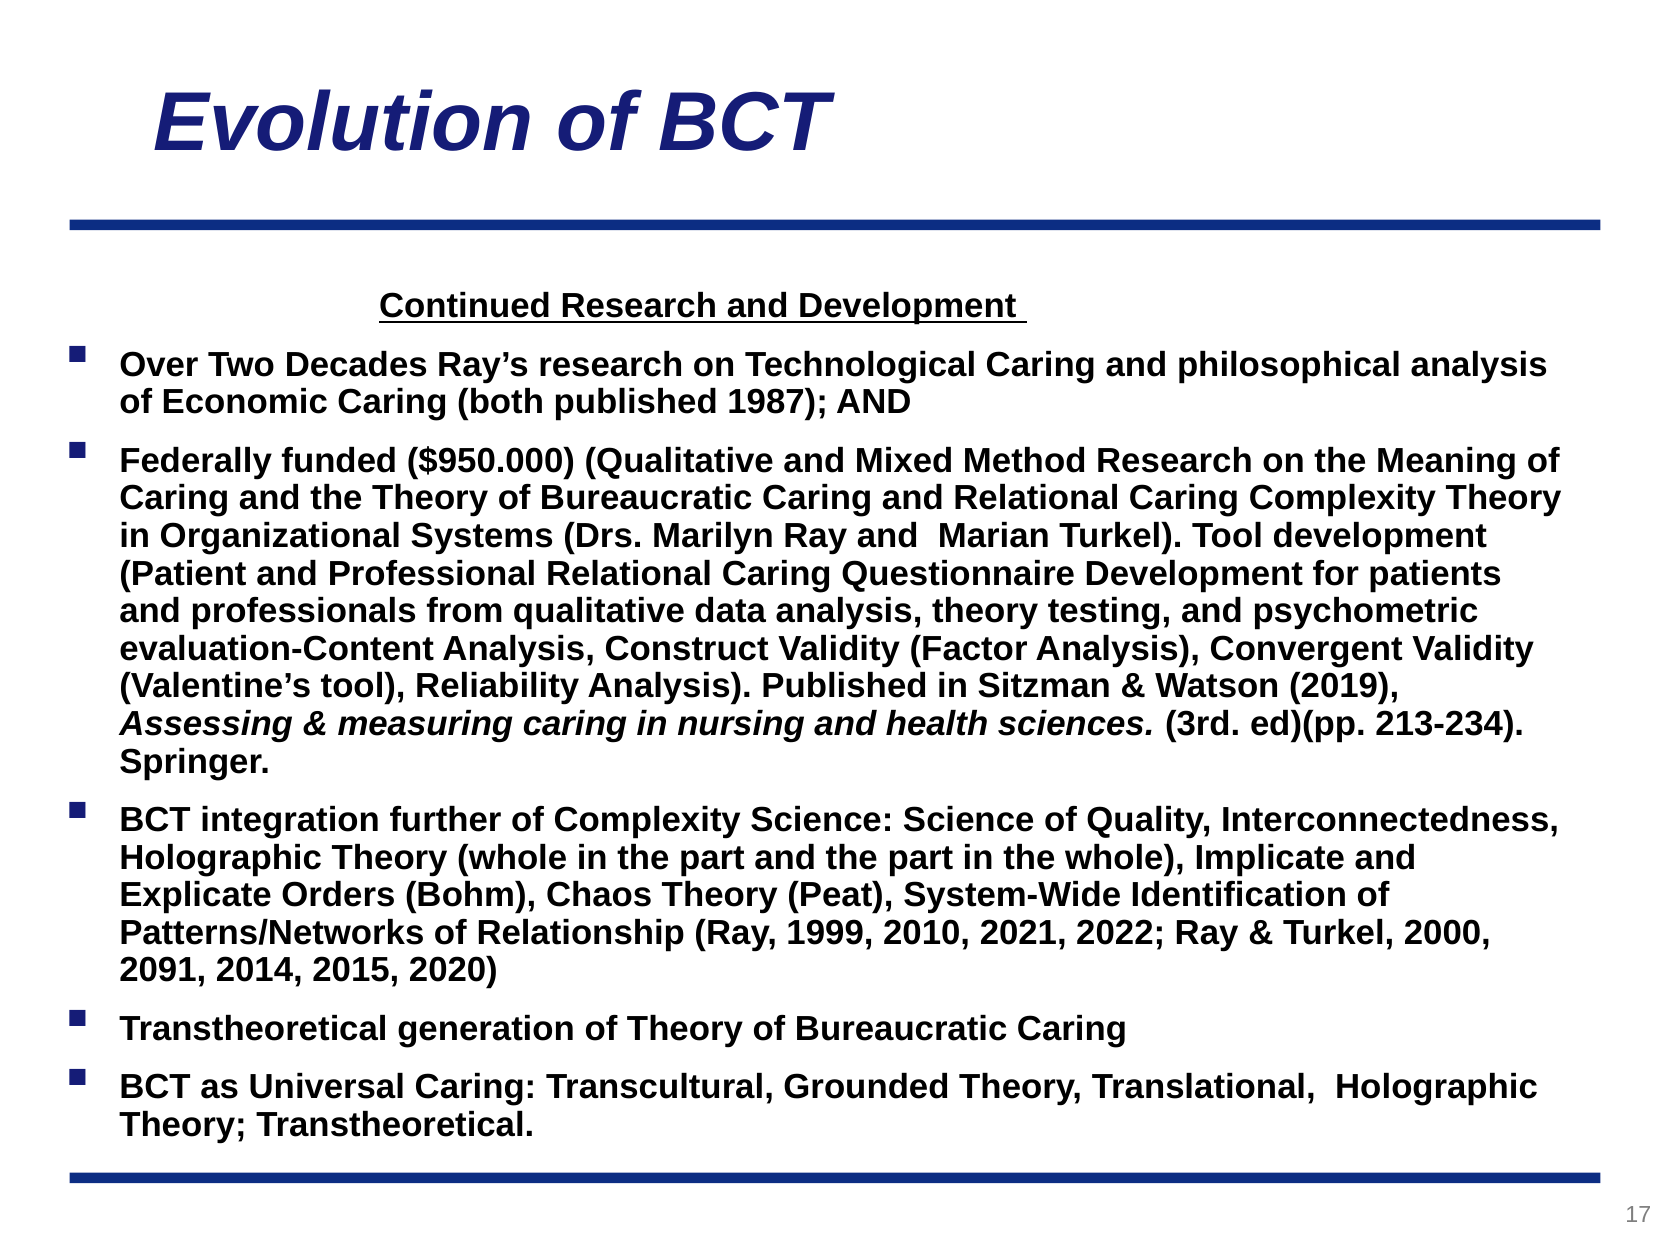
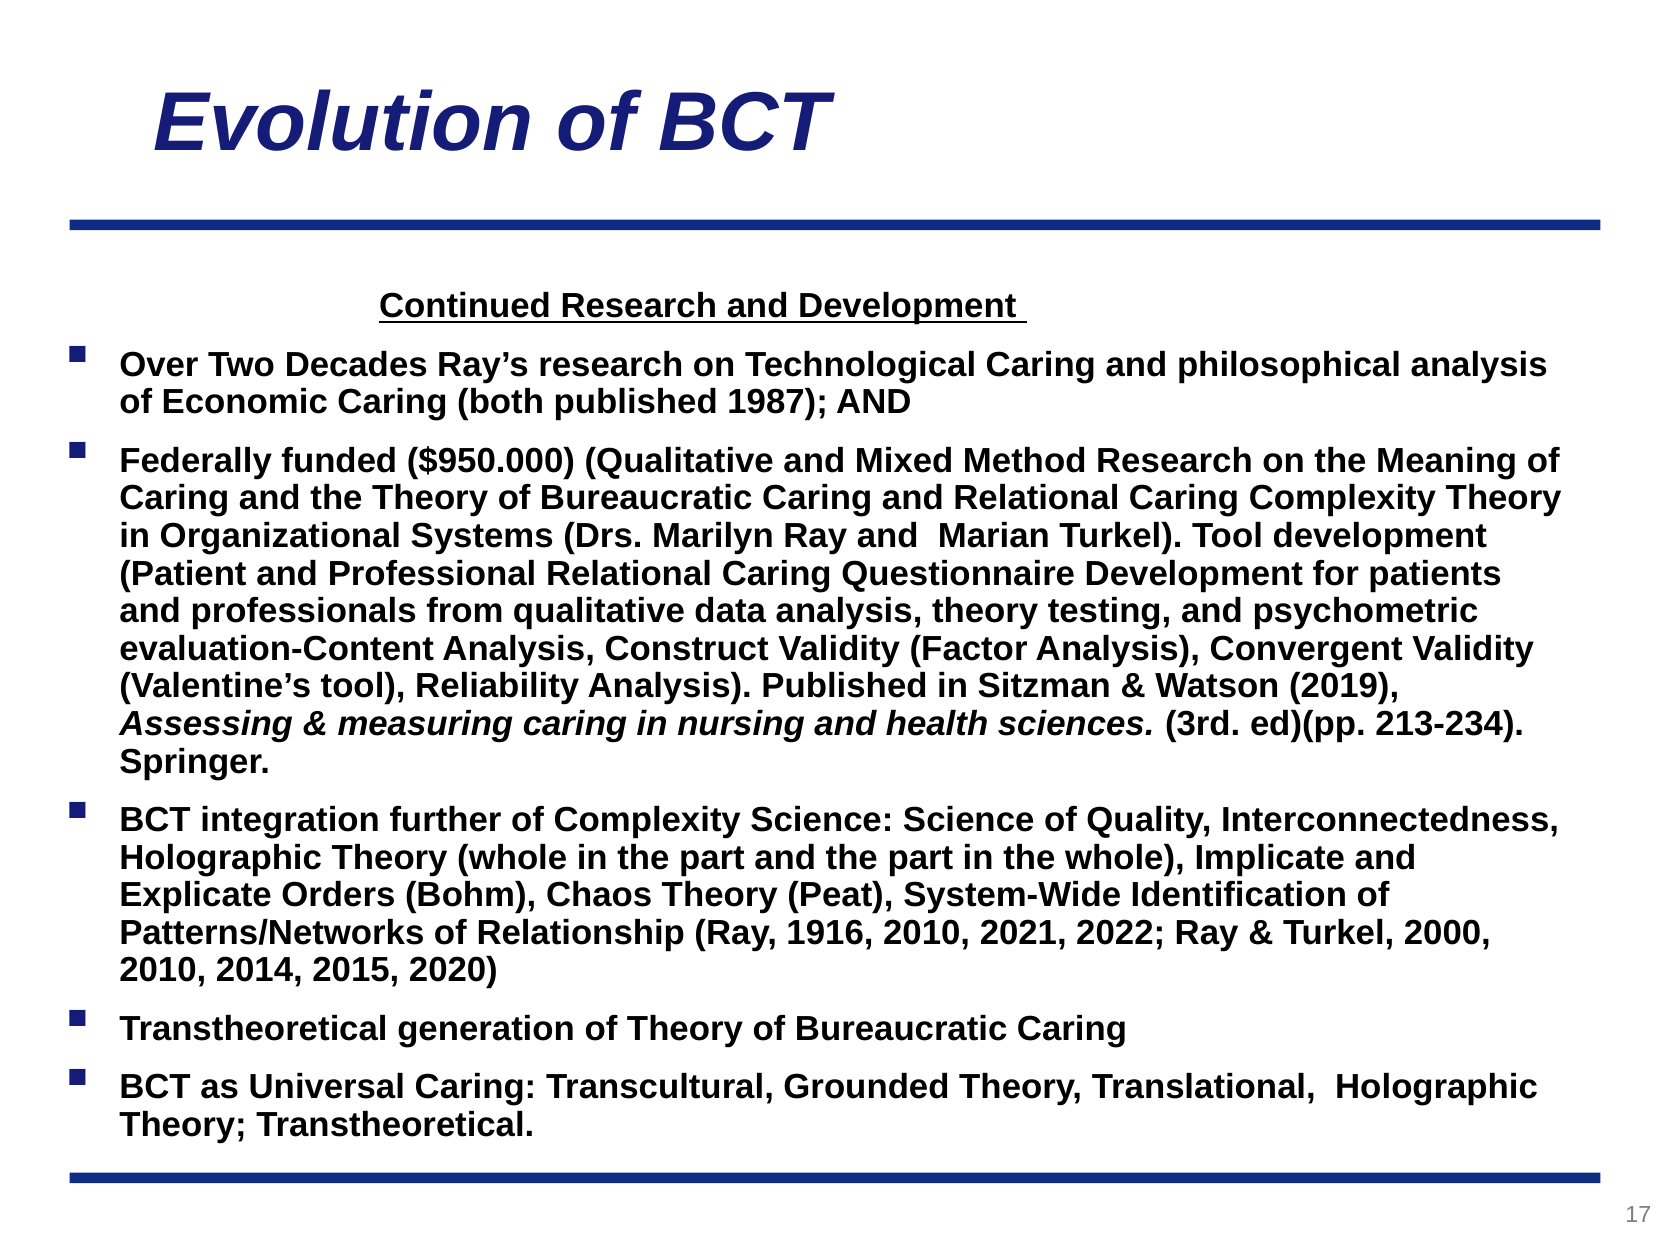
1999: 1999 -> 1916 (830, 933)
2091: 2091 -> 2010 (163, 971)
